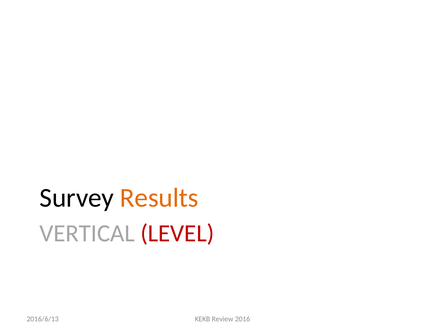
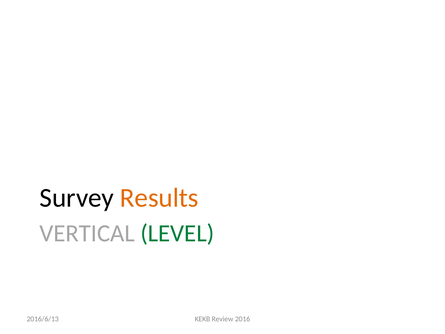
LEVEL colour: red -> green (177, 233)
